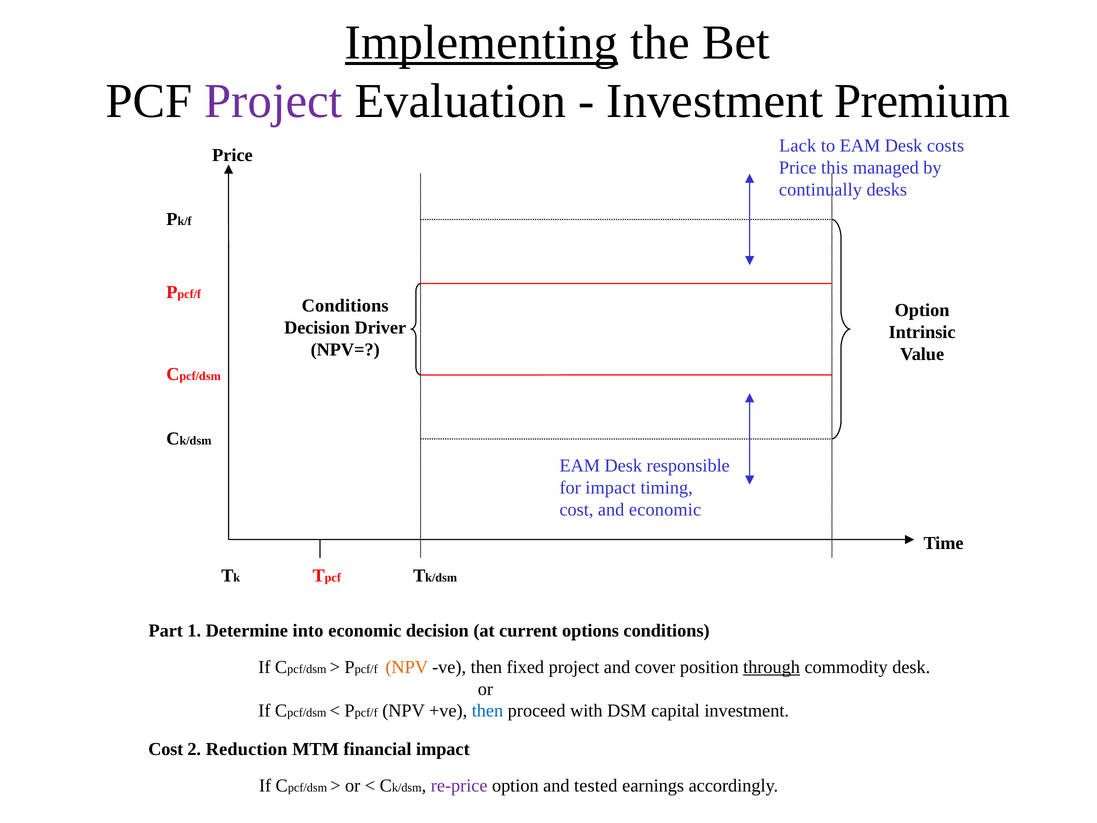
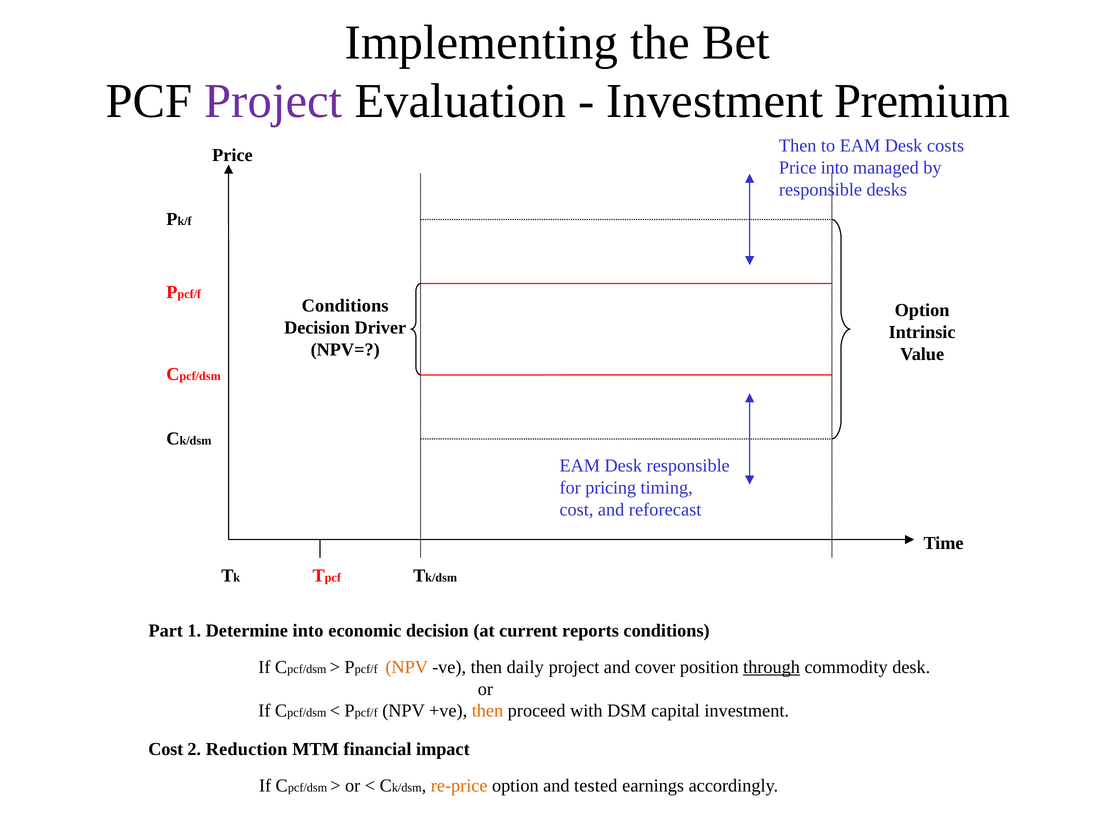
Implementing underline: present -> none (481, 43)
Lack: Lack -> Then (798, 146)
Price this: this -> into (835, 168)
continually: continually -> responsible (821, 190)
for impact: impact -> pricing (611, 488)
and economic: economic -> reforecast (665, 510)
options: options -> reports (591, 630)
fixed: fixed -> daily (525, 667)
then colour: blue -> orange (487, 711)
re-price colour: purple -> orange (459, 786)
